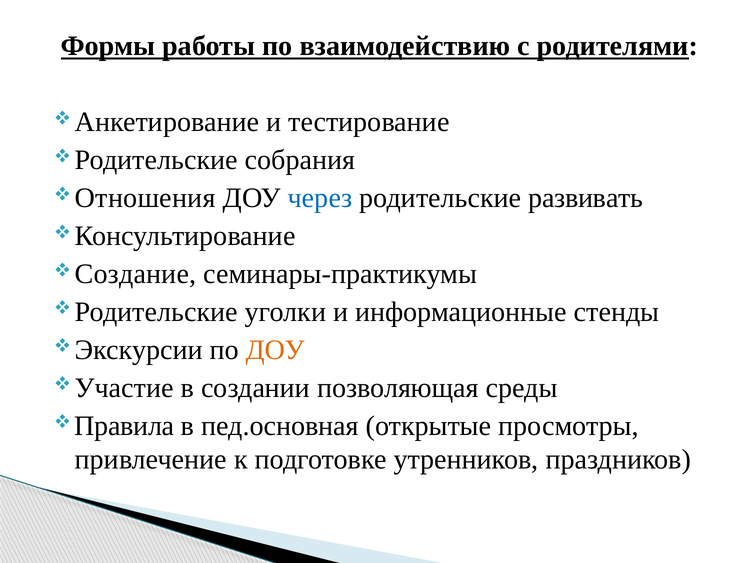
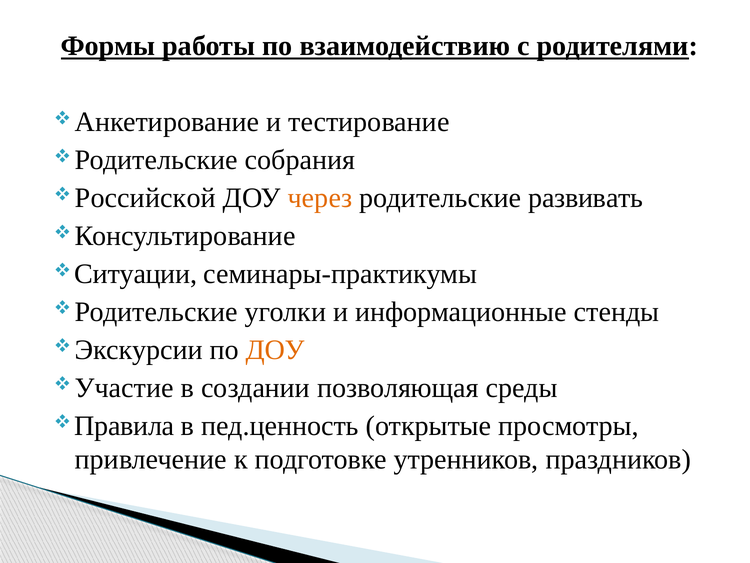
Отношения: Отношения -> Российской (145, 198)
через colour: blue -> orange (320, 198)
Создание: Создание -> Ситуации (136, 274)
пед.основная: пед.основная -> пед.ценность (280, 425)
